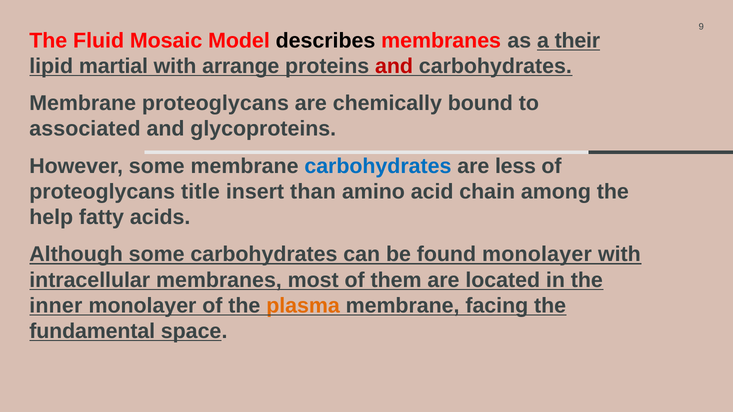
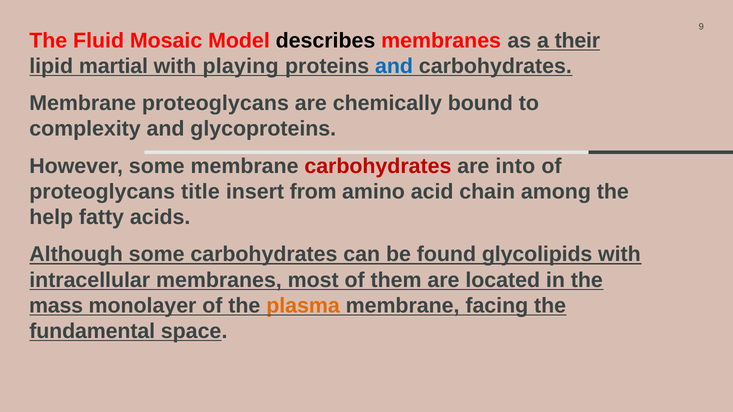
arrange: arrange -> playing (241, 66)
and colour: red -> blue (394, 66)
associated: associated -> complexity (85, 129)
carbohydrates colour: blue -> red (378, 166)
less: less -> into (515, 166)
than: than -> from (313, 192)
found monolayer: monolayer -> glycolipids (537, 255)
inner: inner -> mass (56, 306)
